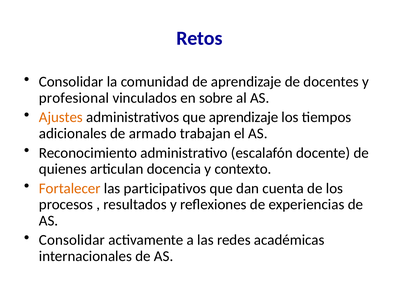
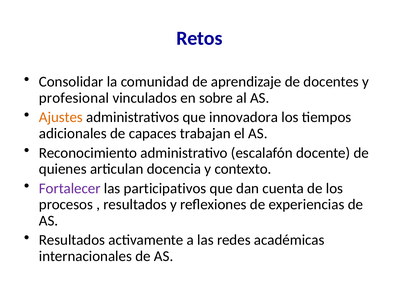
que aprendizaje: aprendizaje -> innovadora (244, 117)
armado: armado -> capaces (153, 134)
Fortalecer colour: orange -> purple (70, 188)
Consolidar: Consolidar -> Resultados (72, 240)
